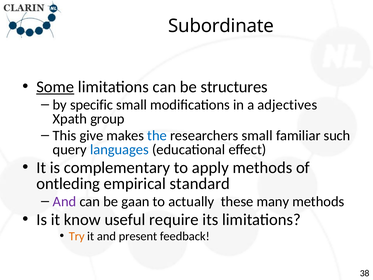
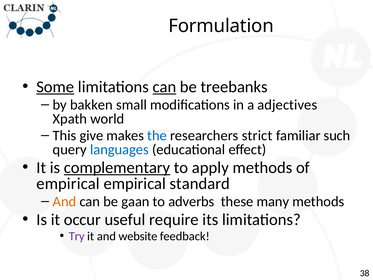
Subordinate: Subordinate -> Formulation (221, 26)
can underline: none -> present (164, 87)
structures: structures -> treebanks (234, 87)
specific: specific -> bakken (91, 105)
group: group -> world (107, 119)
researchers small: small -> strict (257, 135)
complementary underline: none -> present (117, 167)
ontleding: ontleding -> empirical (68, 183)
And colour: purple -> orange (64, 201)
actually: actually -> adverbs (191, 201)
know: know -> occur (82, 219)
Try colour: orange -> purple (77, 236)
present: present -> website (138, 236)
